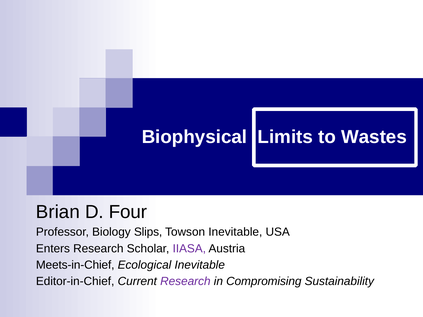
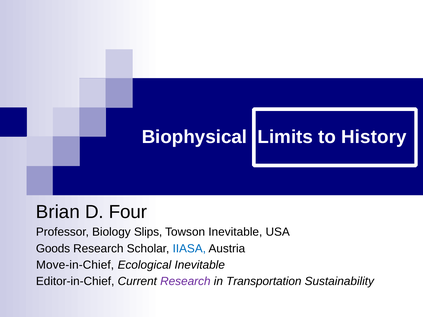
Wastes: Wastes -> History (374, 137)
Enters: Enters -> Goods (53, 249)
IIASA colour: purple -> blue (189, 249)
Meets-in-Chief: Meets-in-Chief -> Move-in-Chief (75, 265)
Compromising: Compromising -> Transportation (264, 282)
